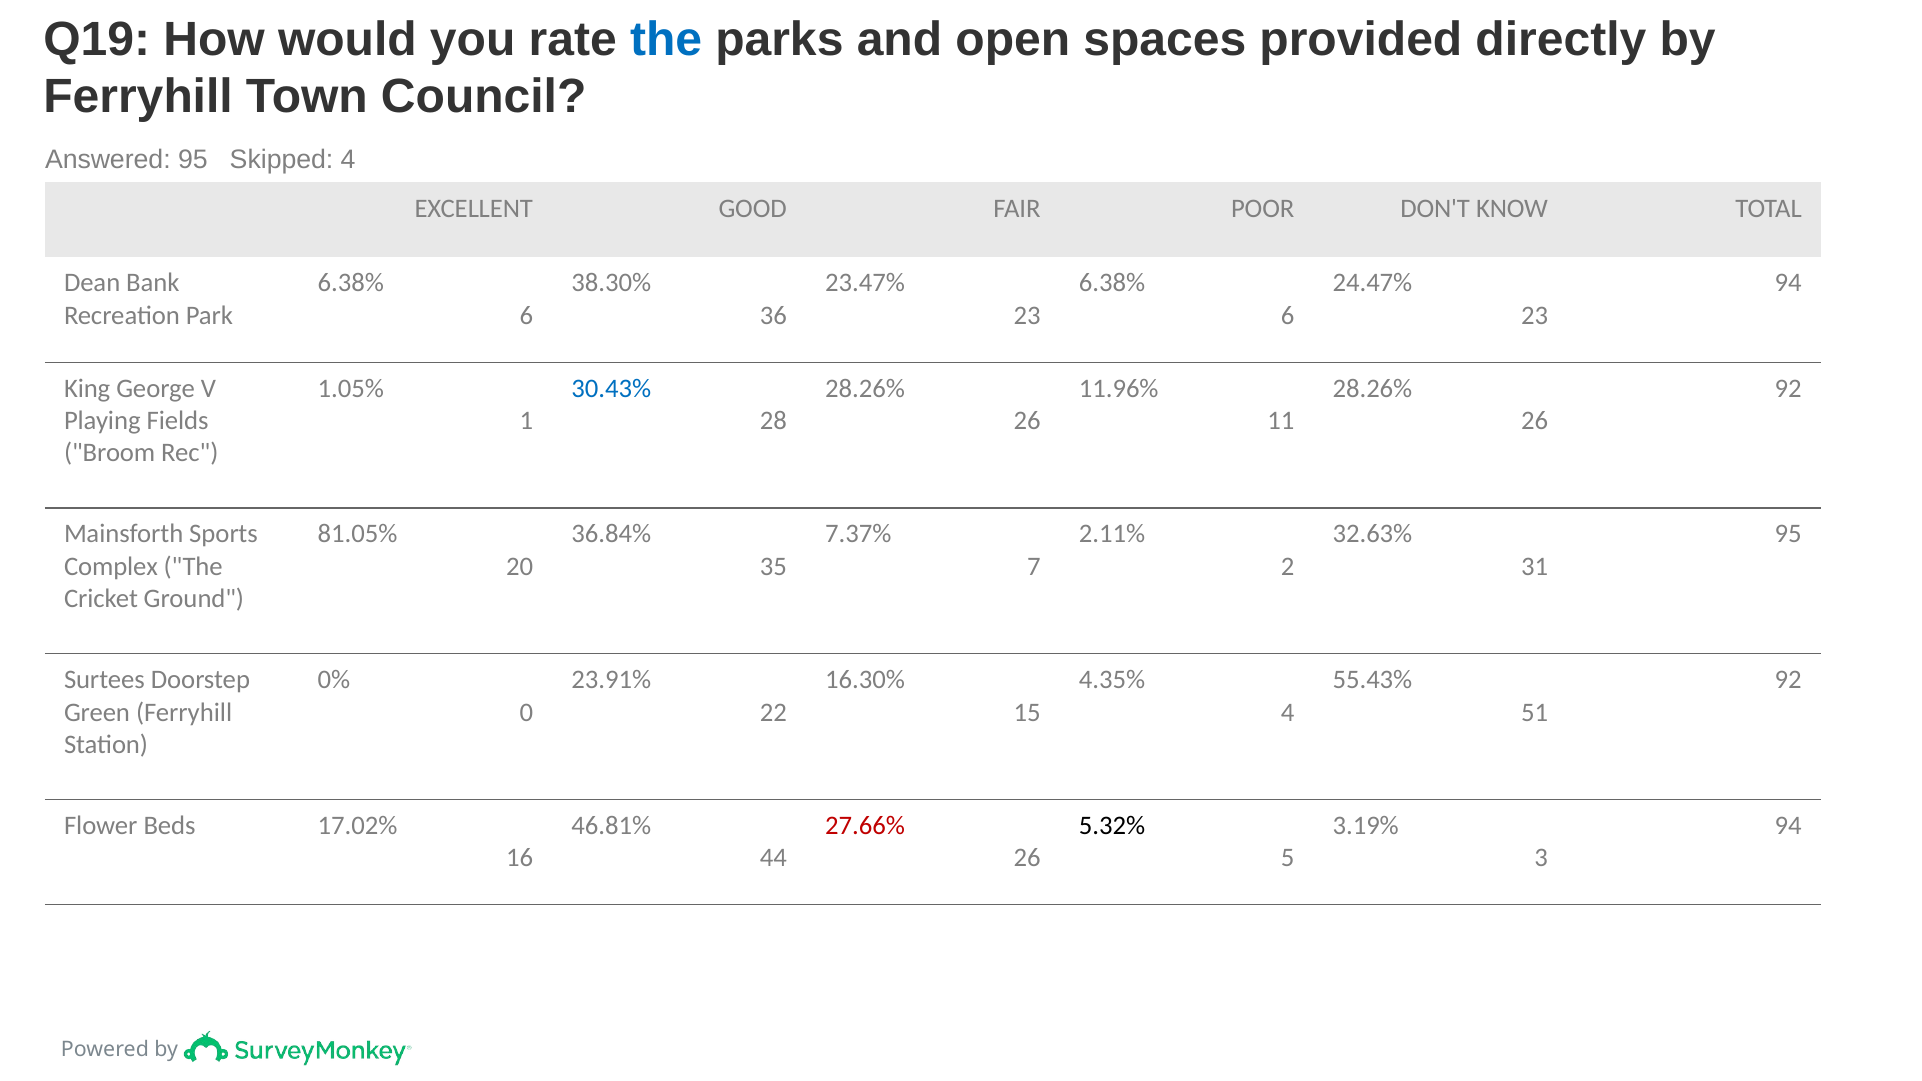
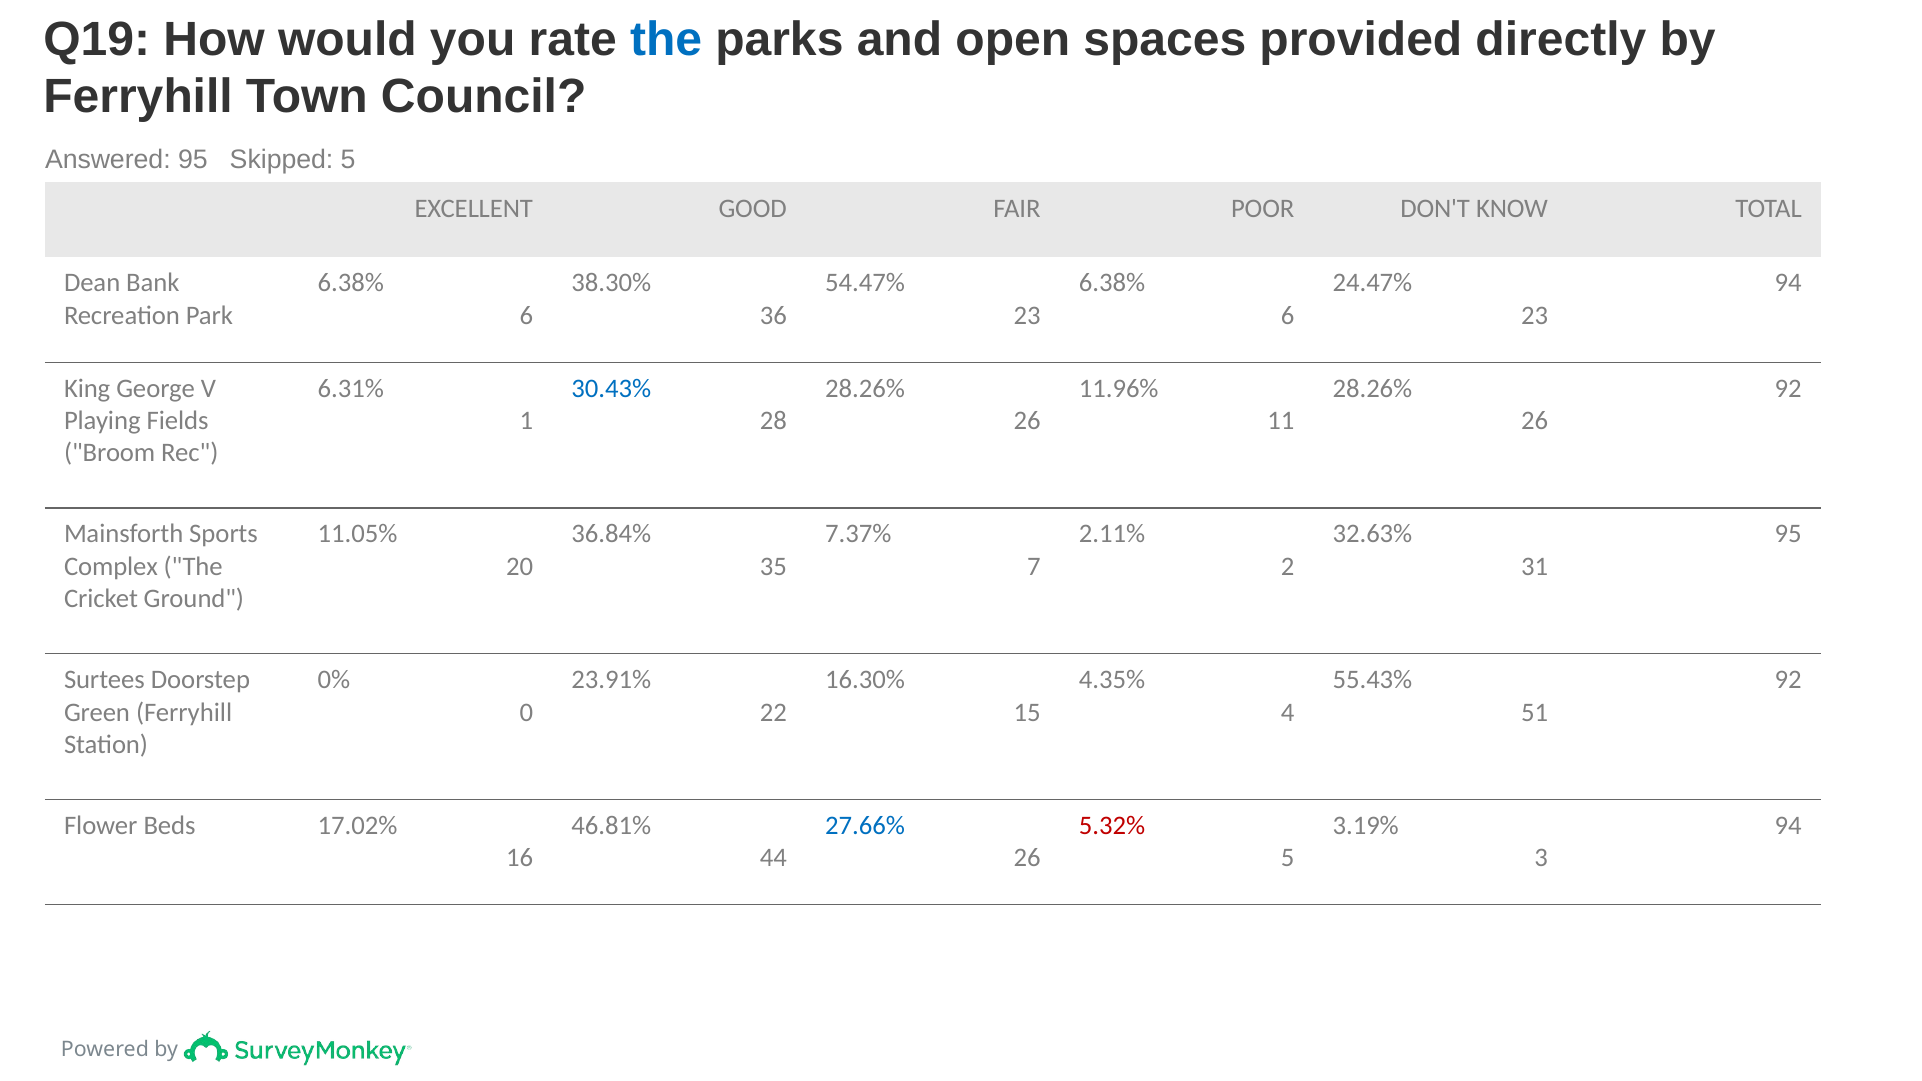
Skipped 4: 4 -> 5 (348, 159)
23.47%: 23.47% -> 54.47% (865, 283)
1.05%: 1.05% -> 6.31% (351, 388)
81.05%: 81.05% -> 11.05% (358, 534)
27.66% colour: red -> blue (865, 826)
5.32% colour: black -> red (1112, 826)
